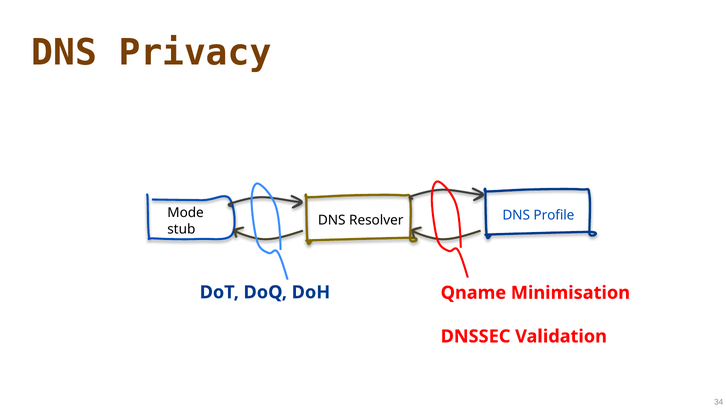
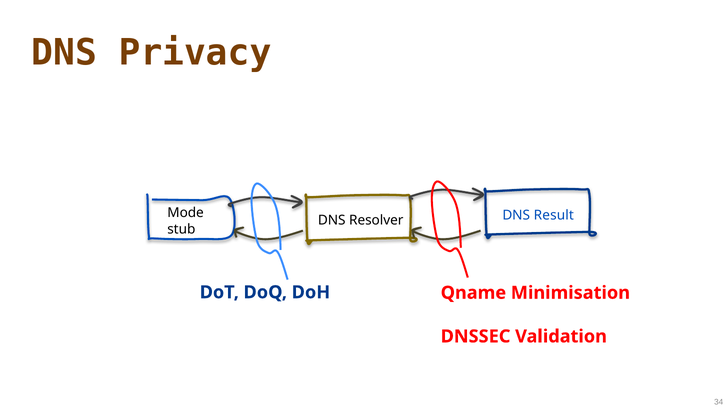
Profile: Profile -> Result (554, 215)
